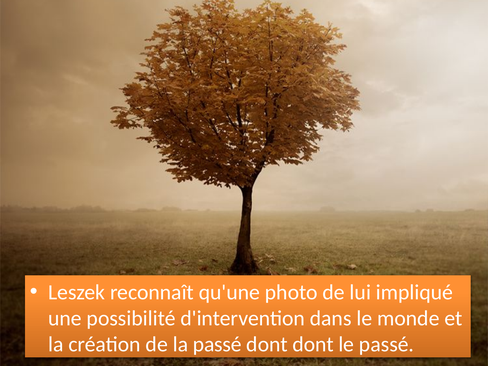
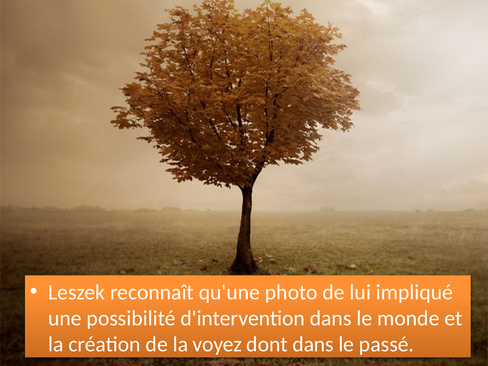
la passé: passé -> voyez (217, 344)
dont dont: dont -> dans (313, 344)
